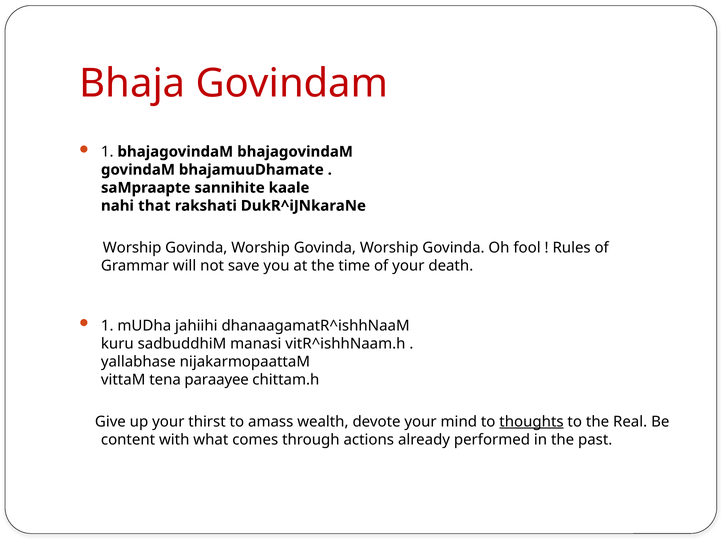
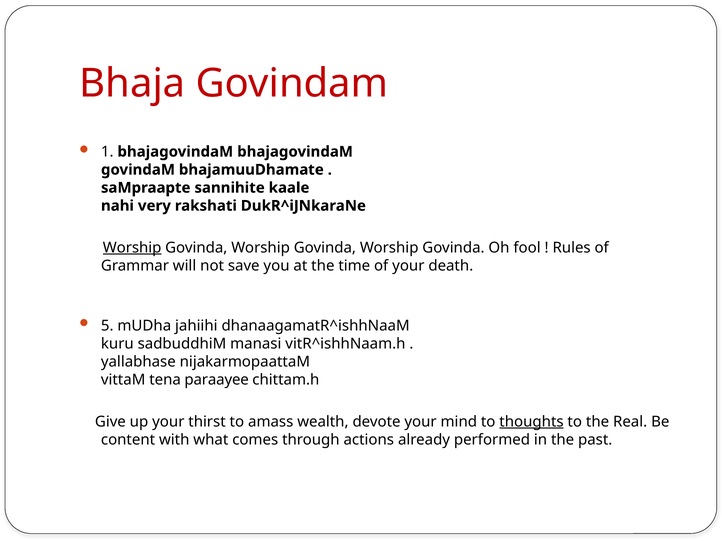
that: that -> very (154, 206)
Worship underline: none -> present (132, 248)
1: 1 -> 5 (107, 326)
